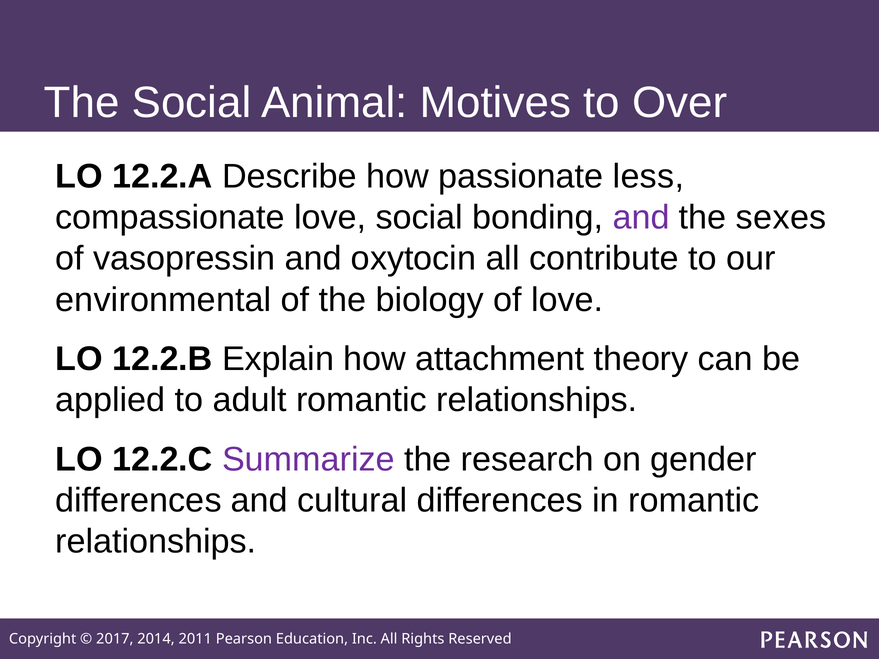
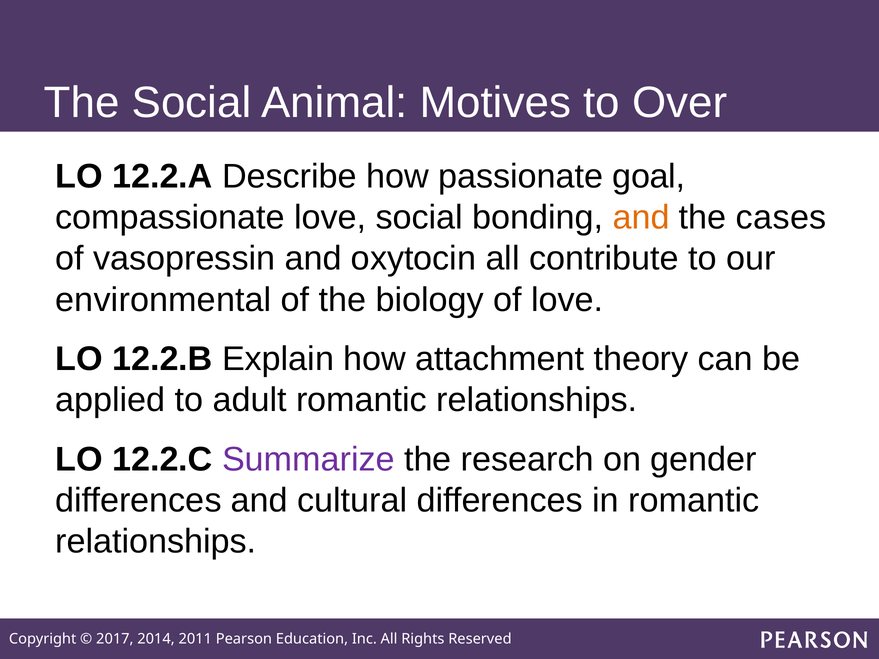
less: less -> goal (649, 177)
and colour: purple -> orange (641, 218)
sexes: sexes -> cases (781, 218)
